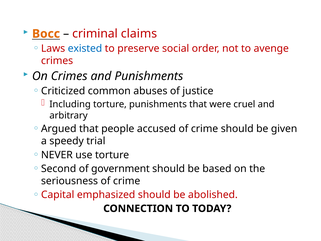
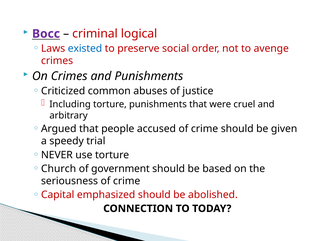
Bocc colour: orange -> purple (46, 34)
claims: claims -> logical (139, 34)
Second: Second -> Church (59, 168)
